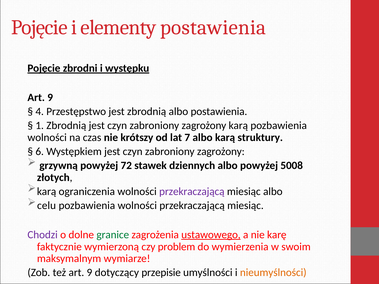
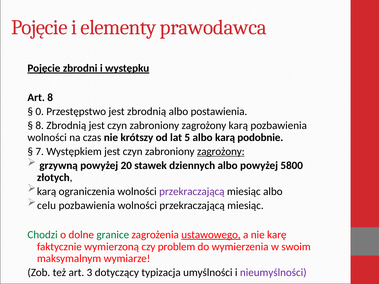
elementy postawienia: postawienia -> prawodawca (213, 27)
9: 9 -> 8 (50, 98)
4: 4 -> 0 (40, 112)
1: 1 -> 8 (40, 126)
7: 7 -> 5 (187, 138)
struktury: struktury -> podobnie (260, 138)
6: 6 -> 7 (40, 152)
zagrożony underline: none -> present (221, 152)
72: 72 -> 20 (126, 166)
5008: 5008 -> 5800 (292, 166)
Chodzi colour: purple -> green (43, 235)
też art 9: 9 -> 3 (89, 273)
przepisie: przepisie -> typizacja (161, 273)
nieumyślności colour: orange -> purple (273, 273)
